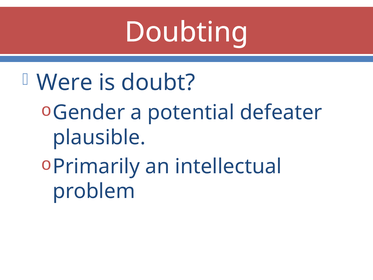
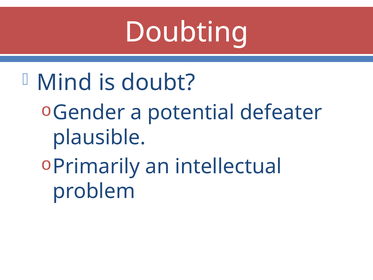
Were: Were -> Mind (64, 82)
